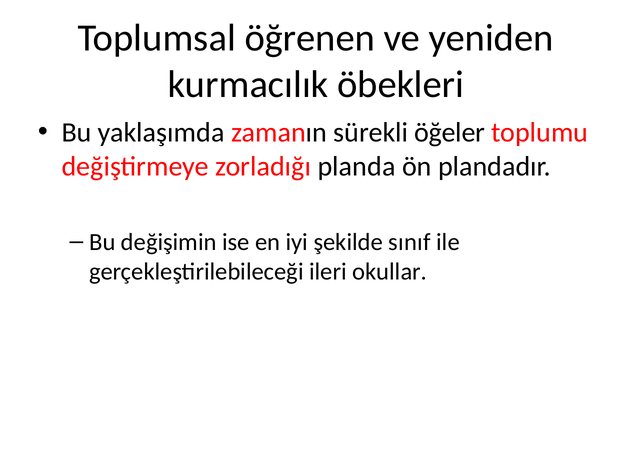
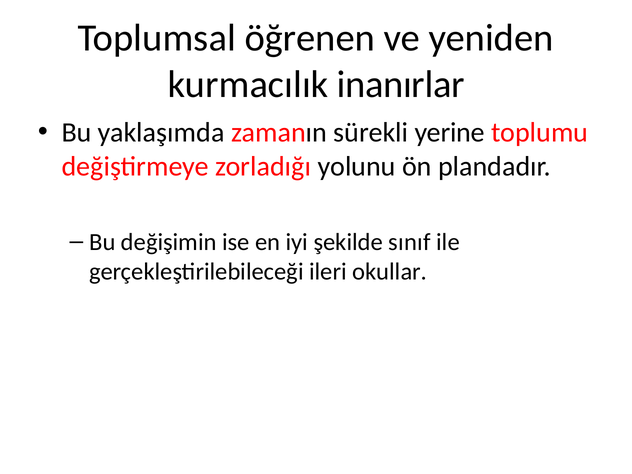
öbekleri: öbekleri -> inanırlar (401, 84)
öğeler: öğeler -> yerine (450, 133)
planda: planda -> yolunu (357, 166)
